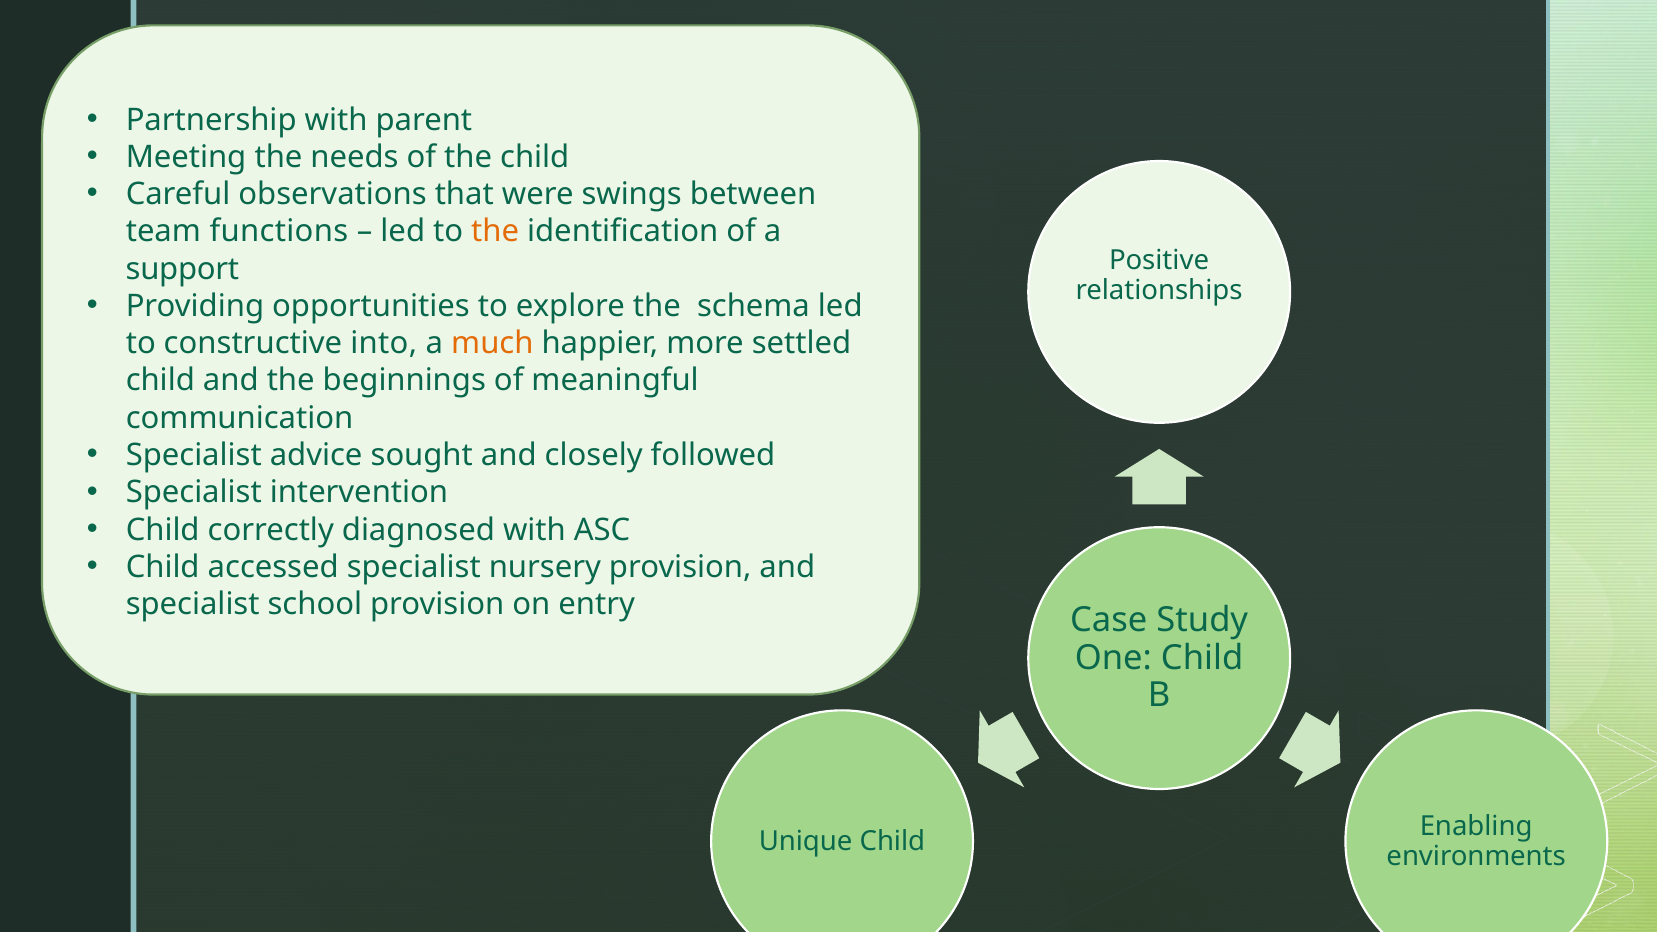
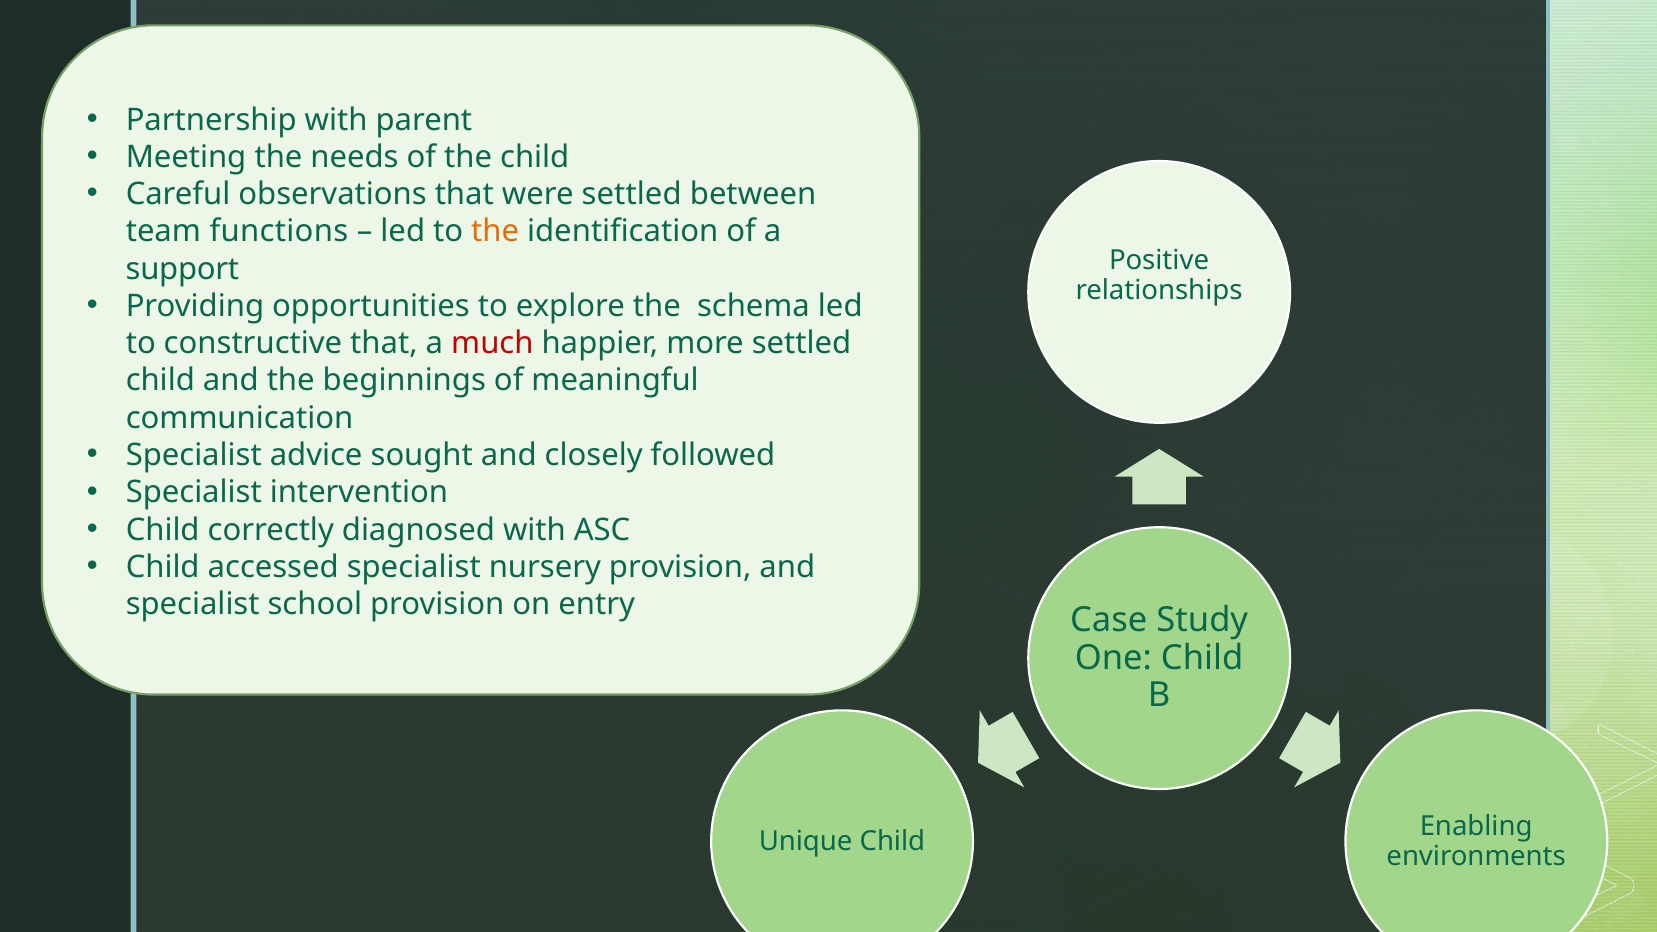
were swings: swings -> settled (632, 194)
constructive into: into -> that (384, 343)
much colour: orange -> red (492, 343)
